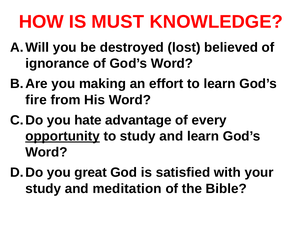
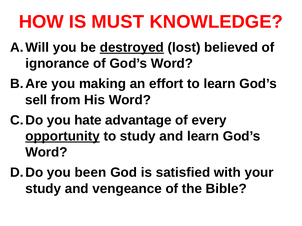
destroyed underline: none -> present (132, 48)
fire: fire -> sell (36, 100)
great: great -> been (90, 173)
meditation: meditation -> vengeance (127, 189)
